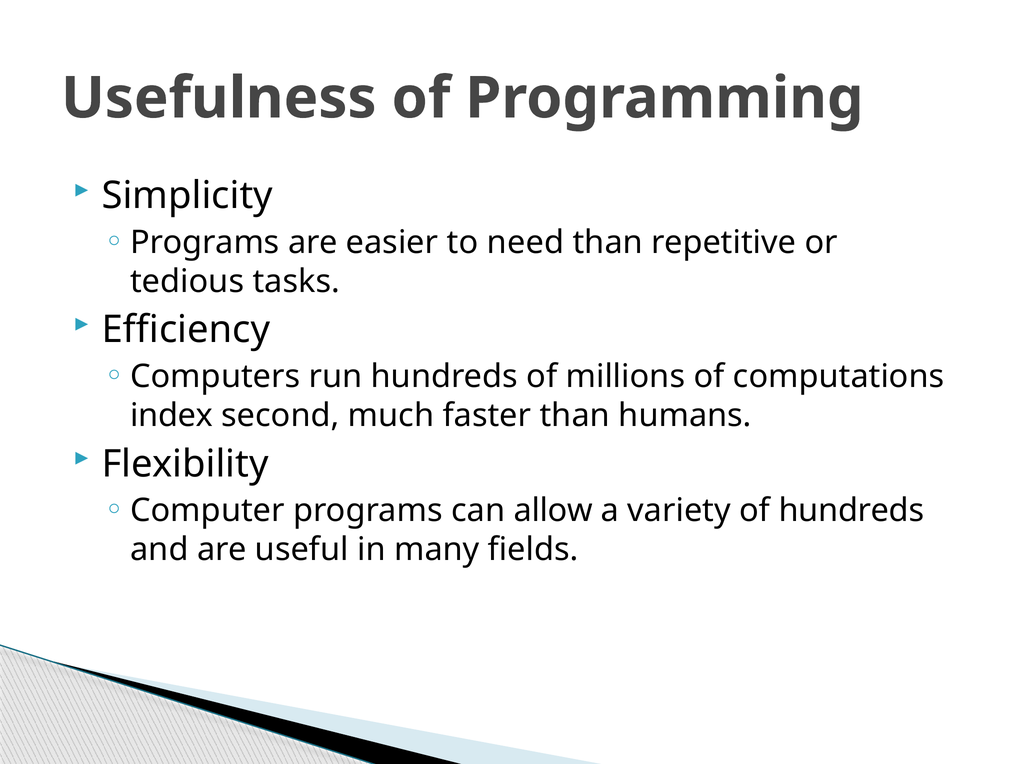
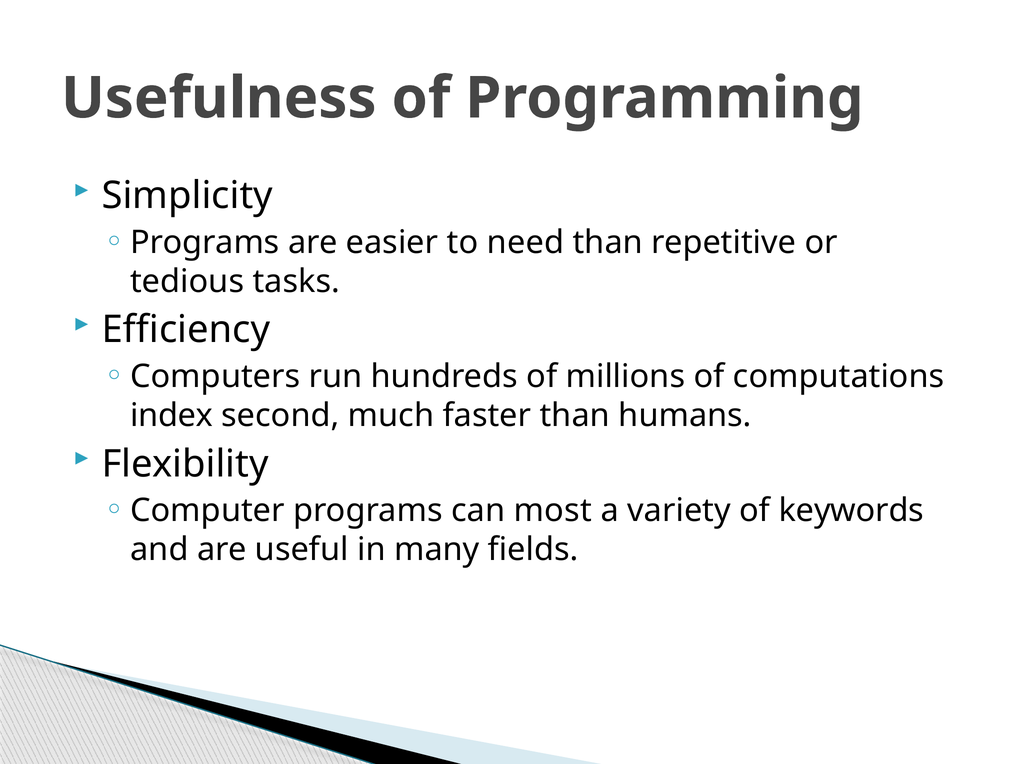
allow: allow -> most (553, 511)
of hundreds: hundreds -> keywords (851, 511)
